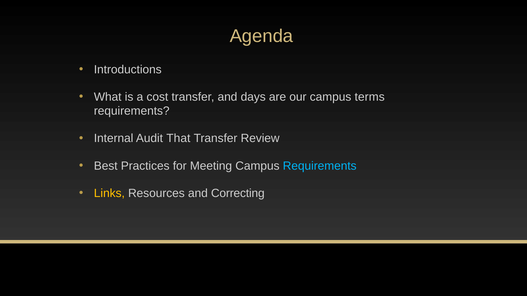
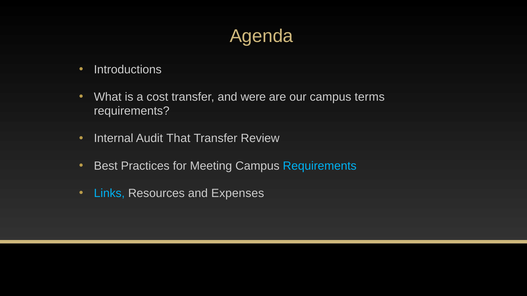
days: days -> were (253, 97)
Links colour: yellow -> light blue (109, 193)
Correcting: Correcting -> Expenses (238, 193)
